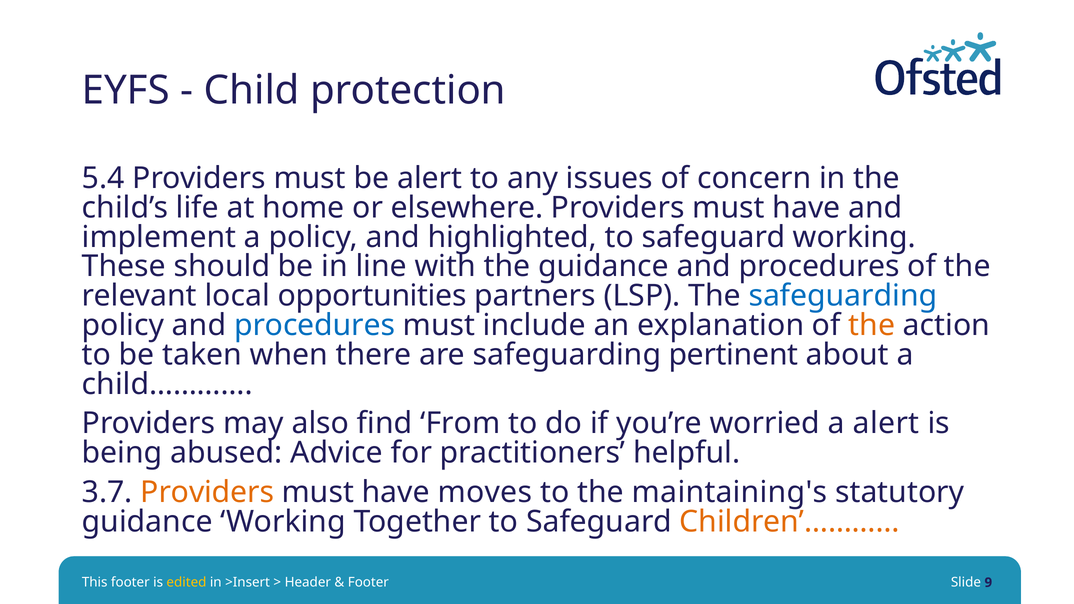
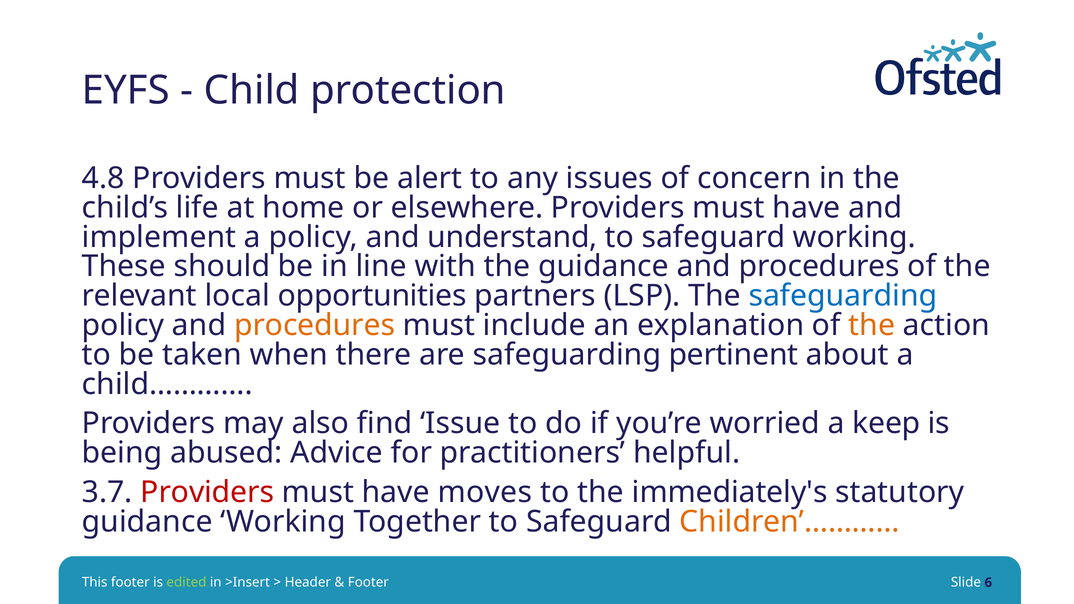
5.4: 5.4 -> 4.8 (103, 178)
highlighted: highlighted -> understand (512, 237)
procedures colour: blue -> orange (315, 325)
From: From -> Issue (460, 424)
a alert: alert -> keep (886, 424)
Providers colour: orange -> red (207, 492)
maintaining's: maintaining's -> immediately's (730, 492)
edited colour: yellow -> light green (186, 583)
9: 9 -> 6 (988, 583)
